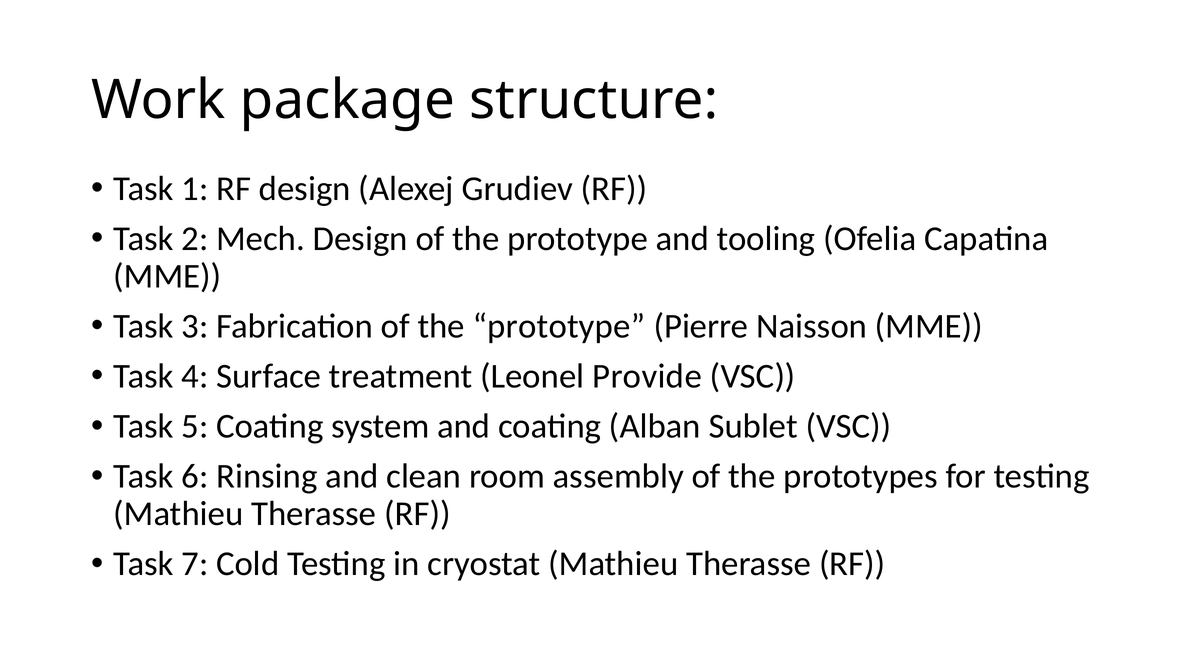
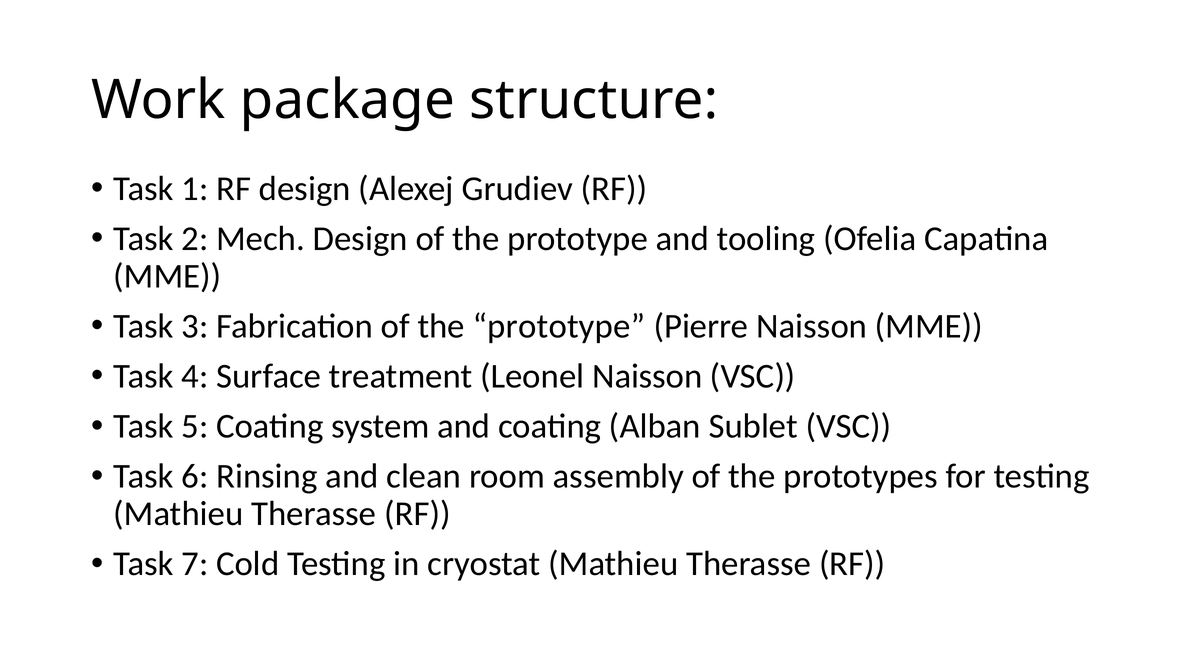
Leonel Provide: Provide -> Naisson (647, 376)
